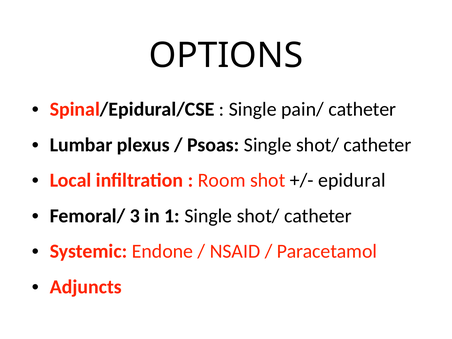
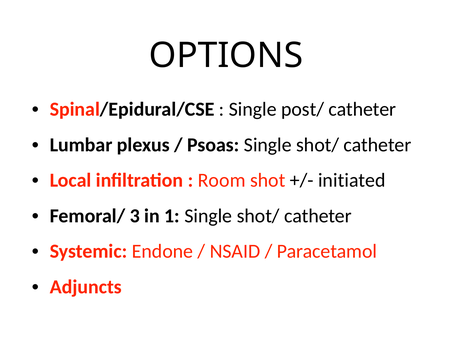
pain/: pain/ -> post/ (303, 109)
epidural: epidural -> initiated (352, 180)
